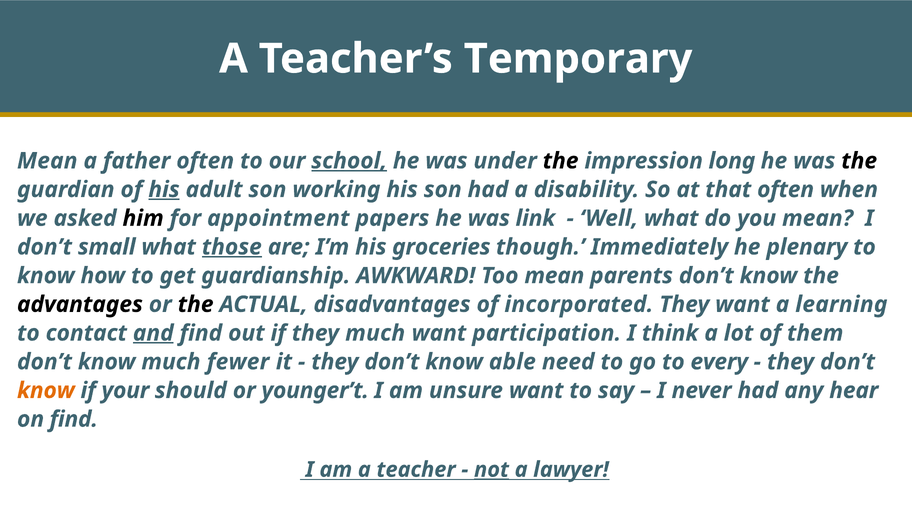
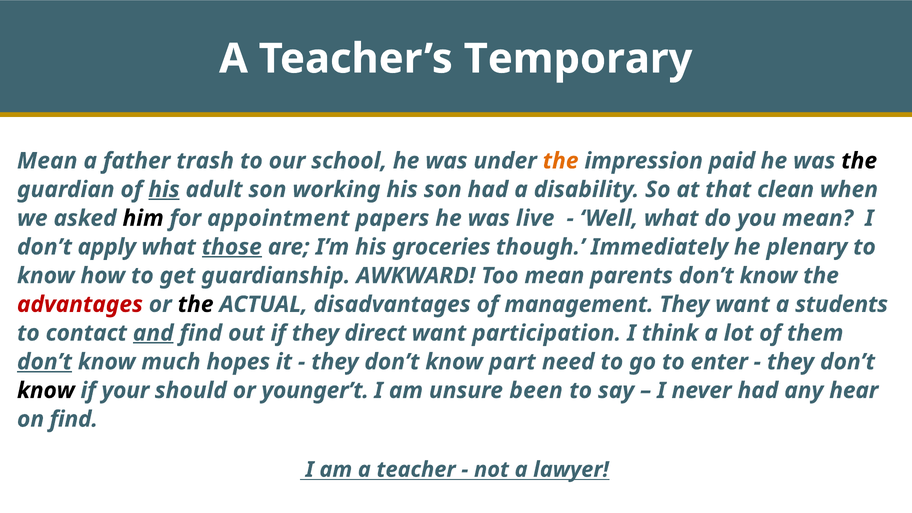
father often: often -> trash (205, 161)
school underline: present -> none (349, 161)
the colour: black -> orange (561, 161)
long: long -> paid (732, 161)
that often: often -> clean (786, 190)
link: link -> live (535, 218)
small: small -> apply (107, 247)
advantages colour: black -> red (80, 304)
incorporated: incorporated -> management (579, 304)
learning: learning -> students (842, 304)
they much: much -> direct (375, 333)
don’t underline: none -> present (44, 362)
fewer: fewer -> hopes (238, 362)
able: able -> part (512, 362)
every: every -> enter (719, 362)
know colour: orange -> black (46, 391)
unsure want: want -> been (536, 391)
not underline: present -> none (492, 470)
